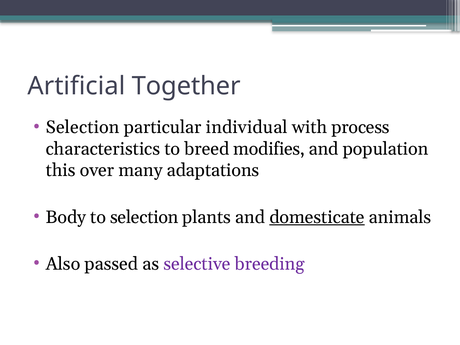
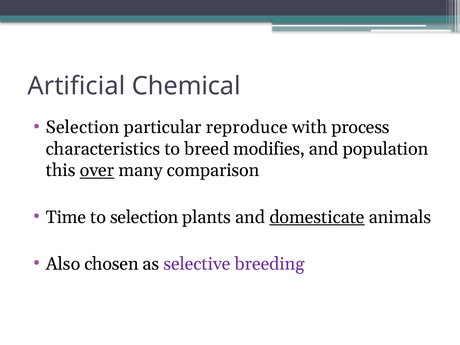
Together: Together -> Chemical (186, 86)
individual: individual -> reproduce (247, 127)
over underline: none -> present (97, 170)
adaptations: adaptations -> comparison (213, 170)
Body: Body -> Time (66, 217)
passed: passed -> chosen (111, 264)
